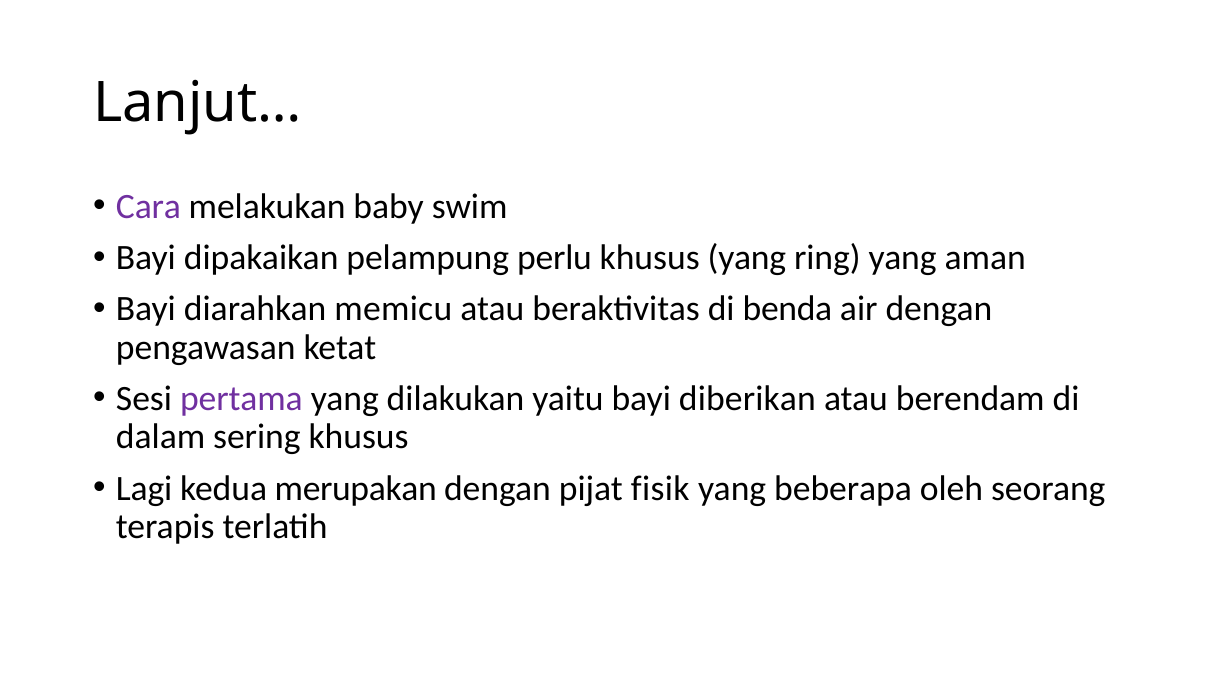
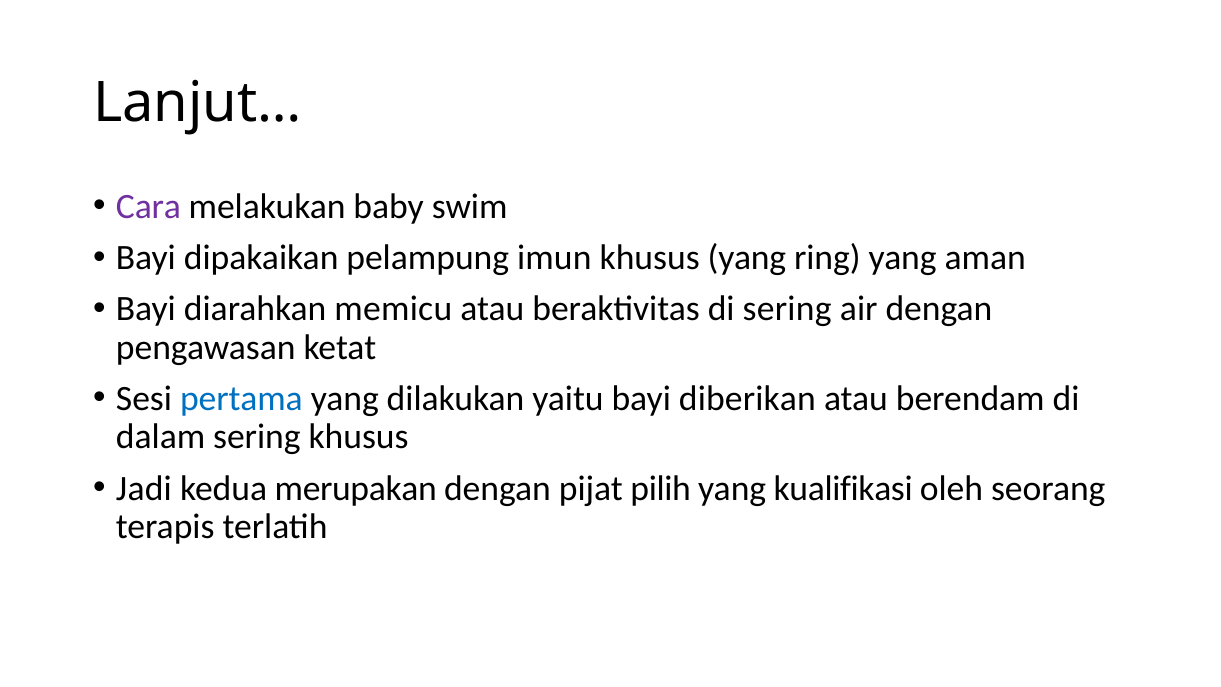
perlu: perlu -> imun (554, 258)
di benda: benda -> sering (787, 309)
pertama colour: purple -> blue (241, 398)
Lagi: Lagi -> Jadi (144, 488)
fisik: fisik -> pilih (661, 488)
beberapa: beberapa -> kualifikasi (843, 488)
